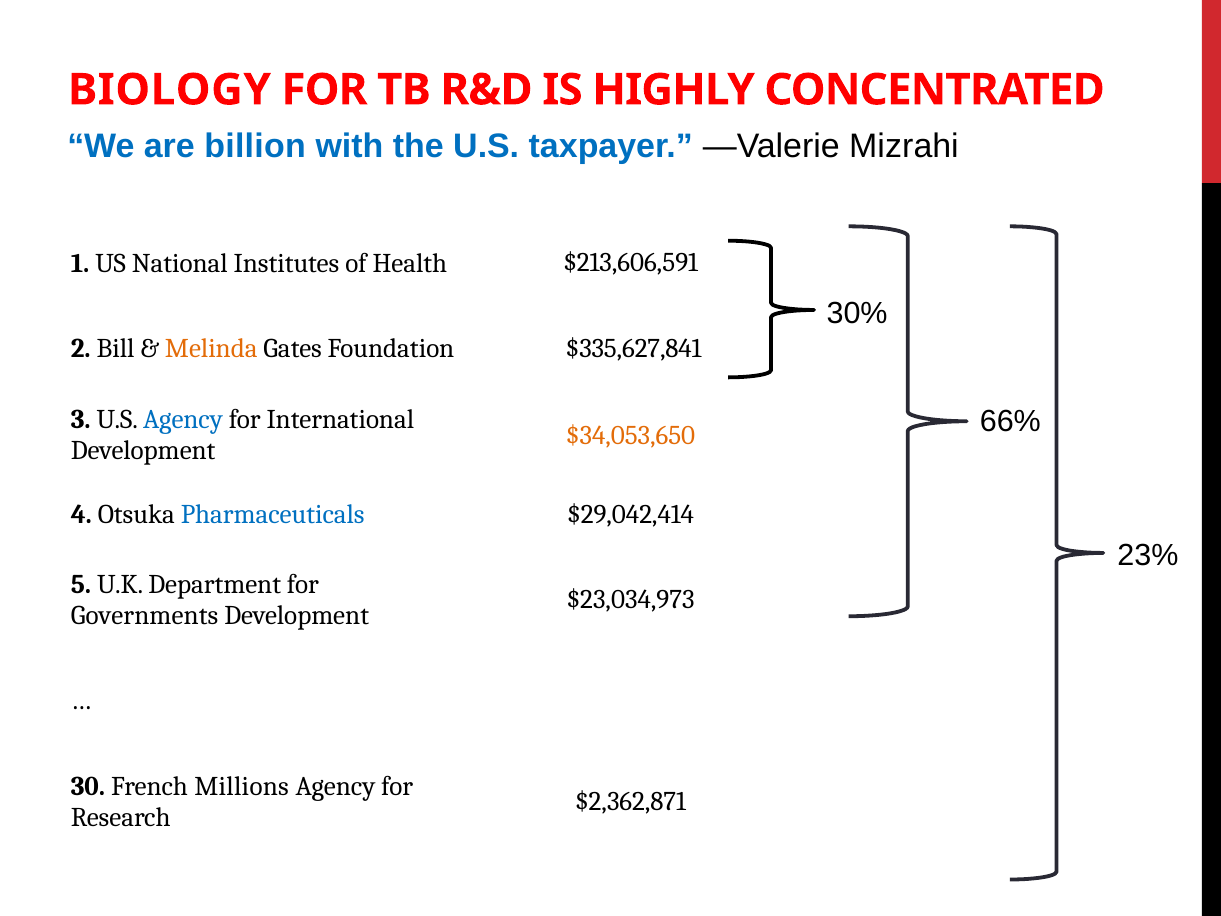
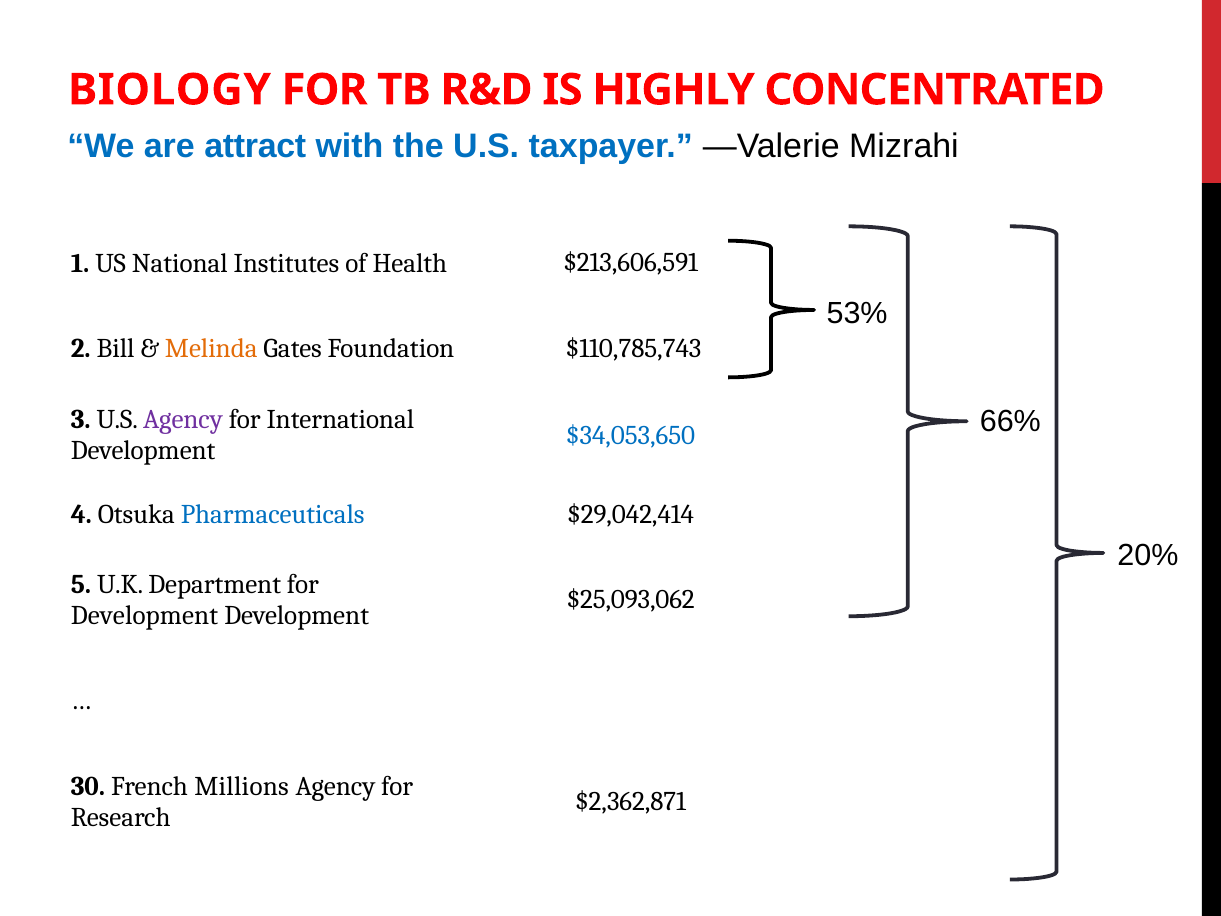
billion: billion -> attract (255, 146)
30%: 30% -> 53% (857, 313)
$335,627,841: $335,627,841 -> $110,785,743 (634, 348)
Agency colour: blue -> purple (183, 420)
$34,053,650 colour: orange -> blue (631, 435)
23%: 23% -> 20% (1148, 555)
$23,034,973: $23,034,973 -> $25,093,062 (631, 600)
Governments: Governments -> Development (145, 615)
